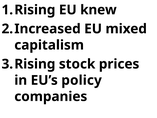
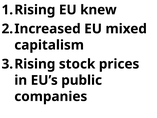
policy: policy -> public (82, 80)
